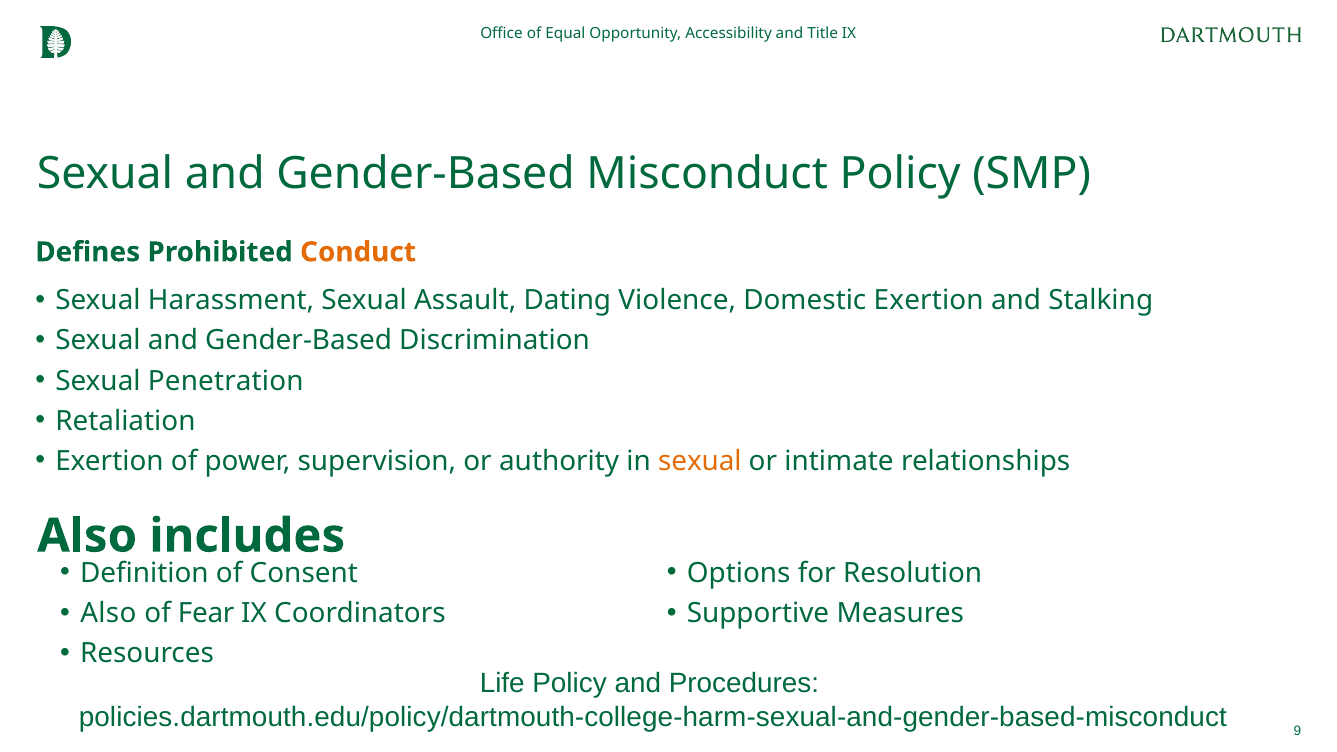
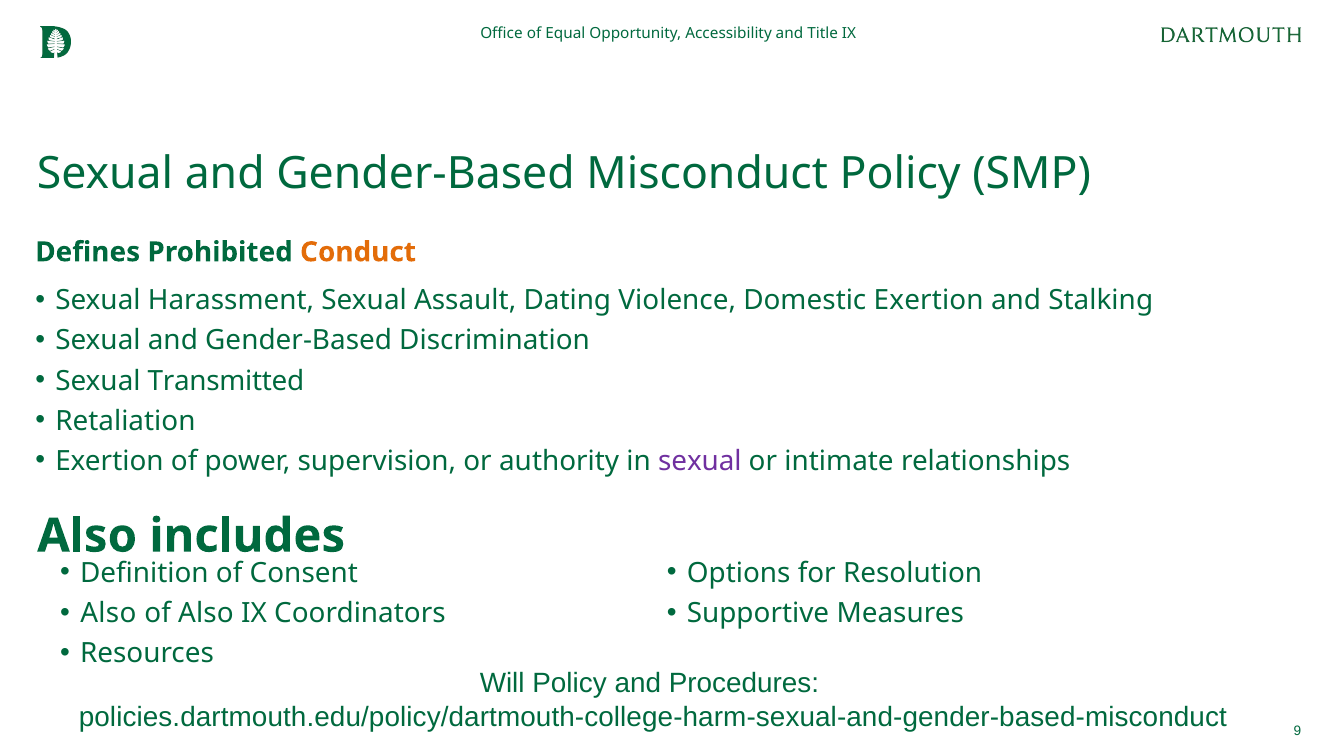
Penetration: Penetration -> Transmitted (226, 381)
sexual colour: orange -> purple (700, 461)
of Fear: Fear -> Also (206, 613)
Life: Life -> Will (502, 684)
